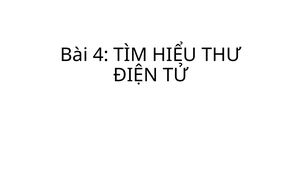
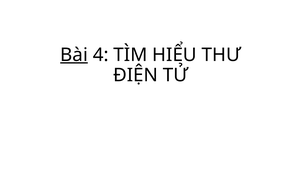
Bài underline: none -> present (74, 55)
